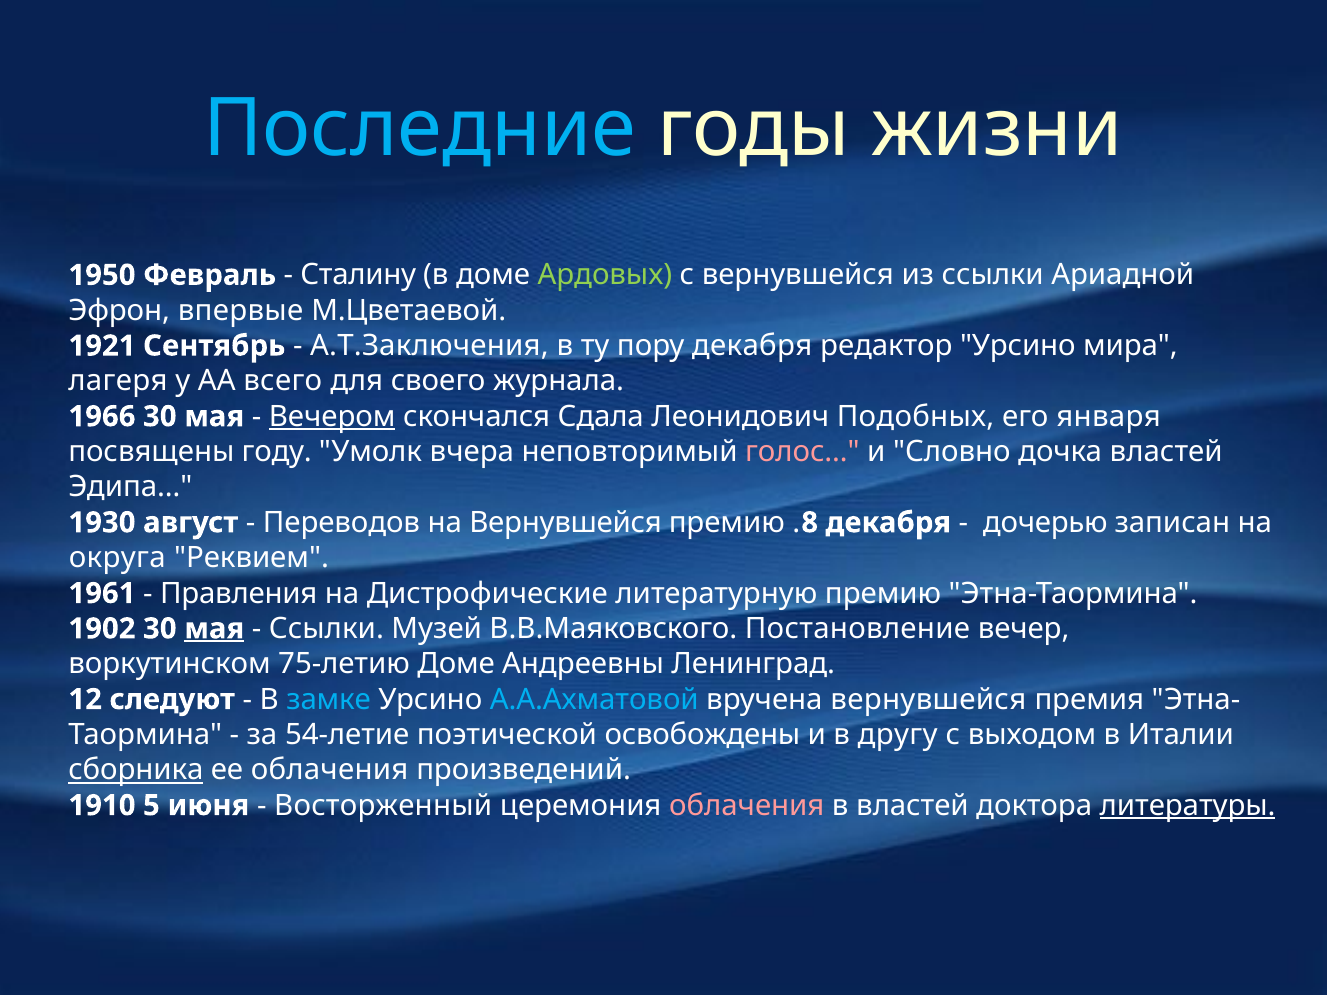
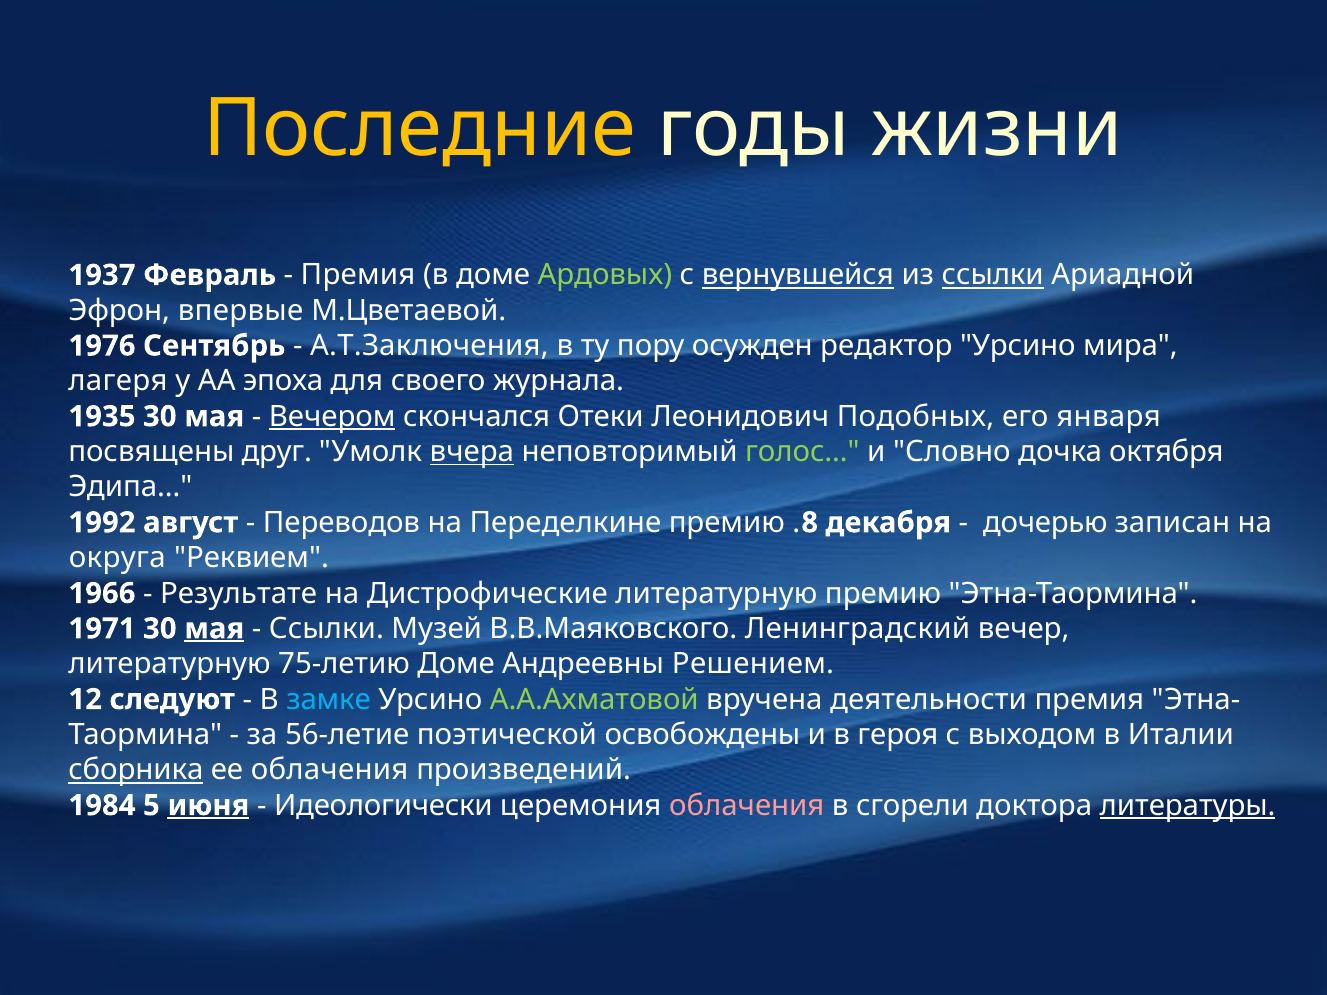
Последние colour: light blue -> yellow (420, 128)
1950: 1950 -> 1937 (102, 275)
Сталину: Сталину -> Премия (358, 275)
вернувшейся underline: none -> present (798, 275)
ссылки underline: none -> present (993, 275)
1921: 1921 -> 1976 (102, 346)
пору декабря: декабря -> осужден (752, 346)
всего: всего -> эпоха (283, 381)
1966: 1966 -> 1935 (102, 417)
Сдала: Сдала -> Отеки (601, 417)
году: году -> друг (277, 452)
вчера underline: none -> present (472, 452)
голос… colour: pink -> light green (802, 452)
дочка властей: властей -> октября (1166, 452)
1930: 1930 -> 1992 (102, 523)
на Вернувшейся: Вернувшейся -> Переделкине (565, 523)
1961: 1961 -> 1966 (102, 593)
Правления: Правления -> Результате (239, 593)
1902: 1902 -> 1971 (102, 629)
Постановление: Постановление -> Ленинградский (858, 629)
воркутинском: воркутинском -> литературную (170, 664)
Ленинград: Ленинград -> Решением (753, 664)
А.А.Ахматовой colour: light blue -> light green (594, 700)
вручена вернувшейся: вернувшейся -> деятельности (928, 700)
54-летие: 54-летие -> 56-летие (347, 735)
другу: другу -> героя (898, 735)
1910: 1910 -> 1984 (102, 806)
июня underline: none -> present (208, 806)
Восторженный: Восторженный -> Идеологически (383, 806)
в властей: властей -> сгорели (913, 806)
